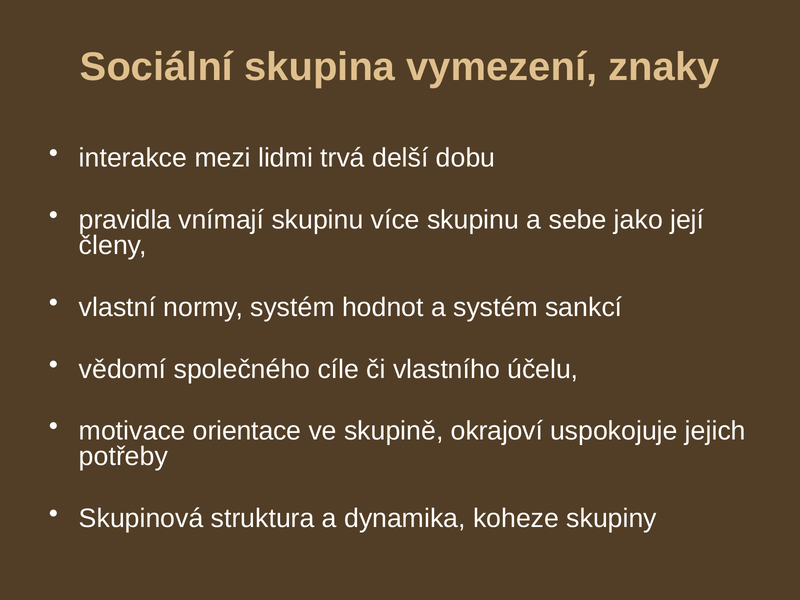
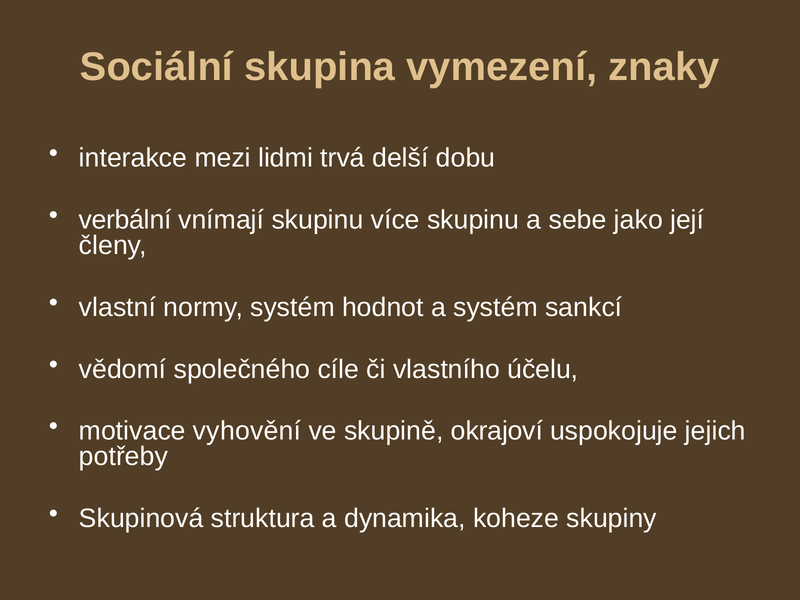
pravidla: pravidla -> verbální (125, 220)
orientace: orientace -> vyhovění (247, 431)
